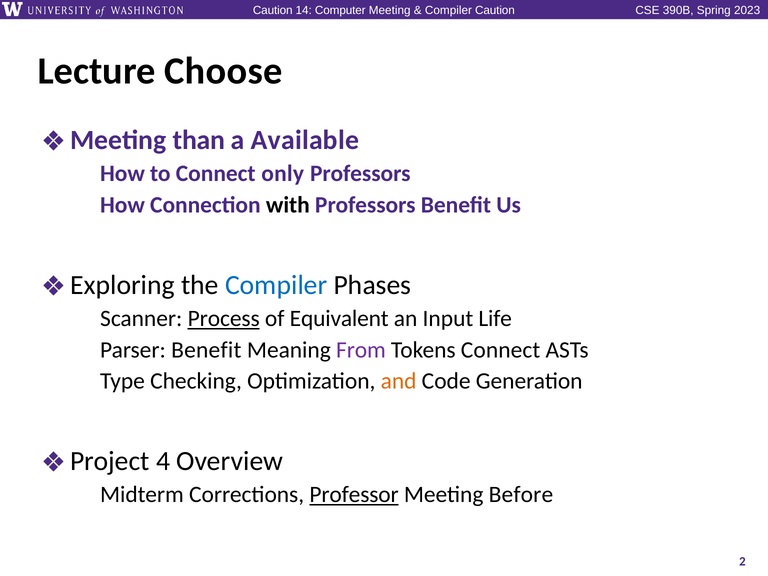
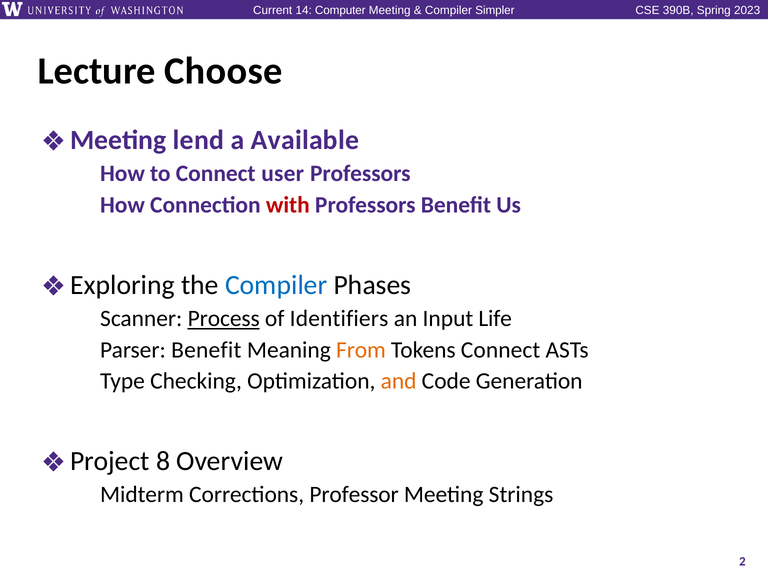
Caution: Caution -> Current (273, 10)
Compiler Caution: Caution -> Simpler (495, 10)
than: than -> lend (199, 140)
only: only -> user (283, 174)
with colour: black -> red (288, 205)
Equivalent: Equivalent -> Identifiers (339, 319)
From colour: purple -> orange (361, 350)
4: 4 -> 8 (163, 461)
Professor underline: present -> none (354, 495)
Before: Before -> Strings (521, 495)
